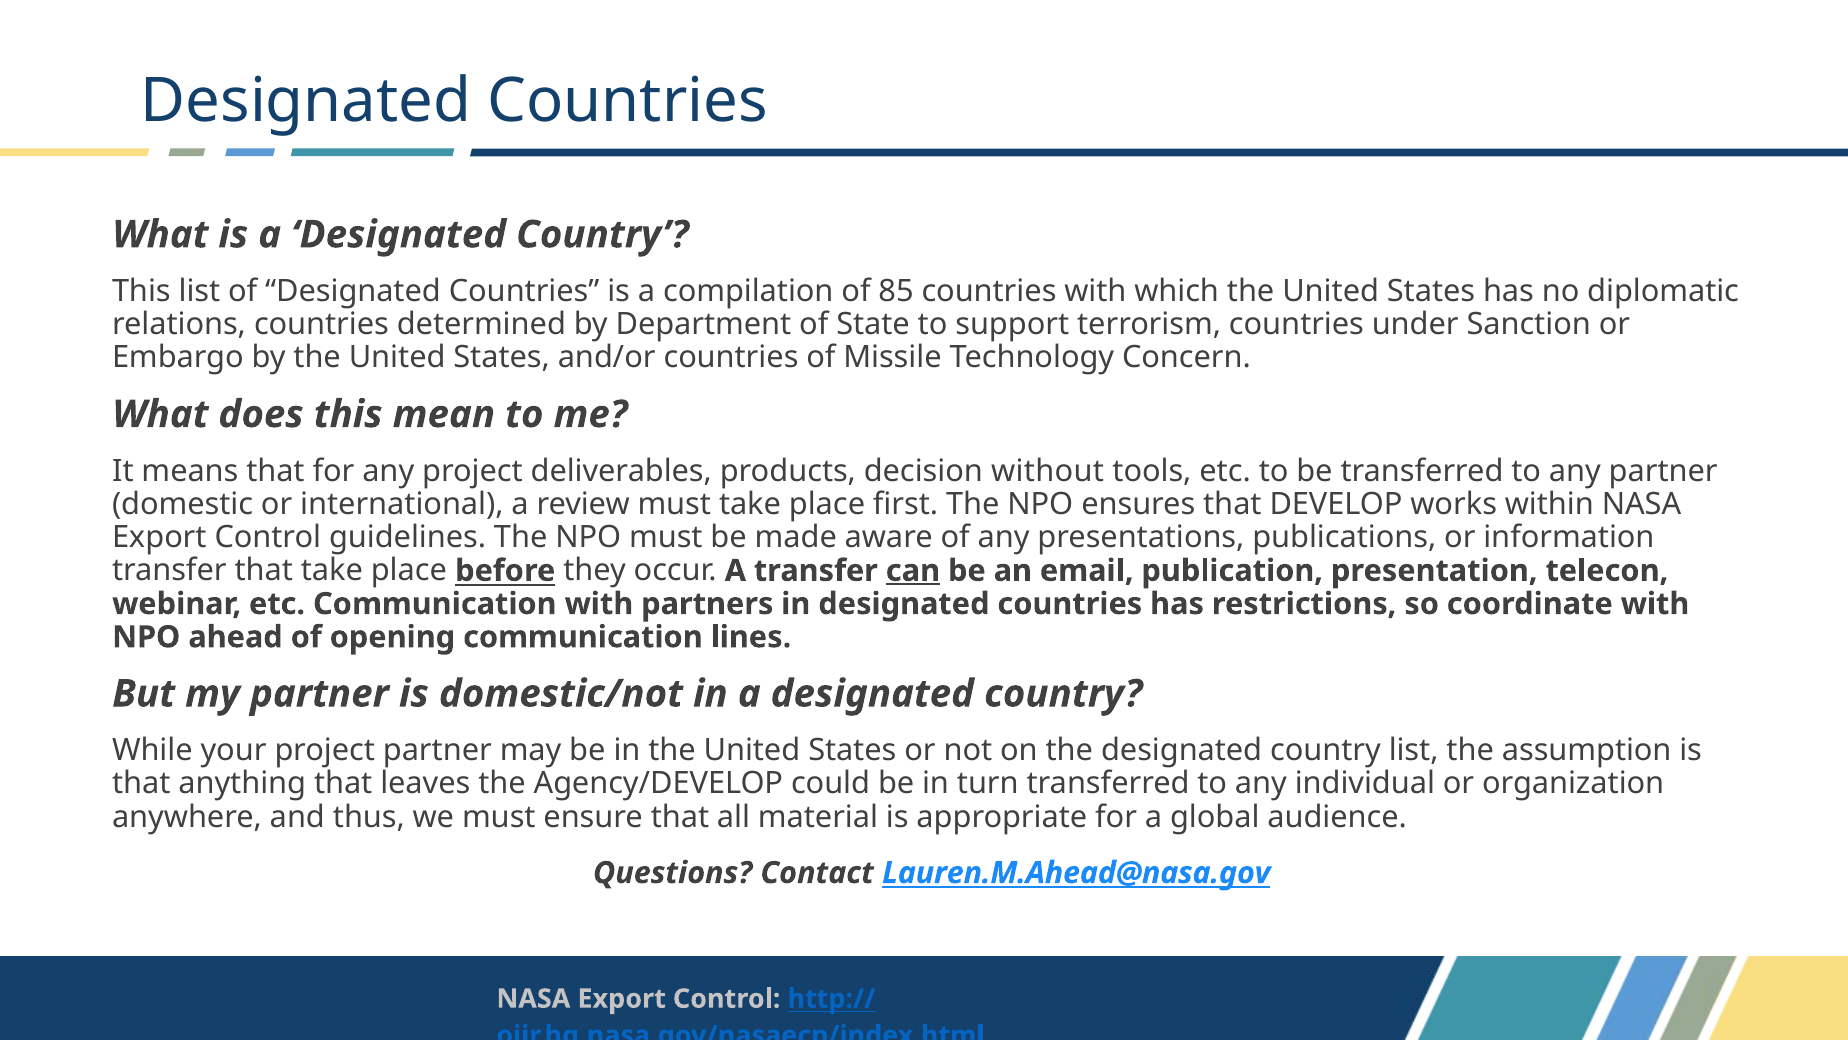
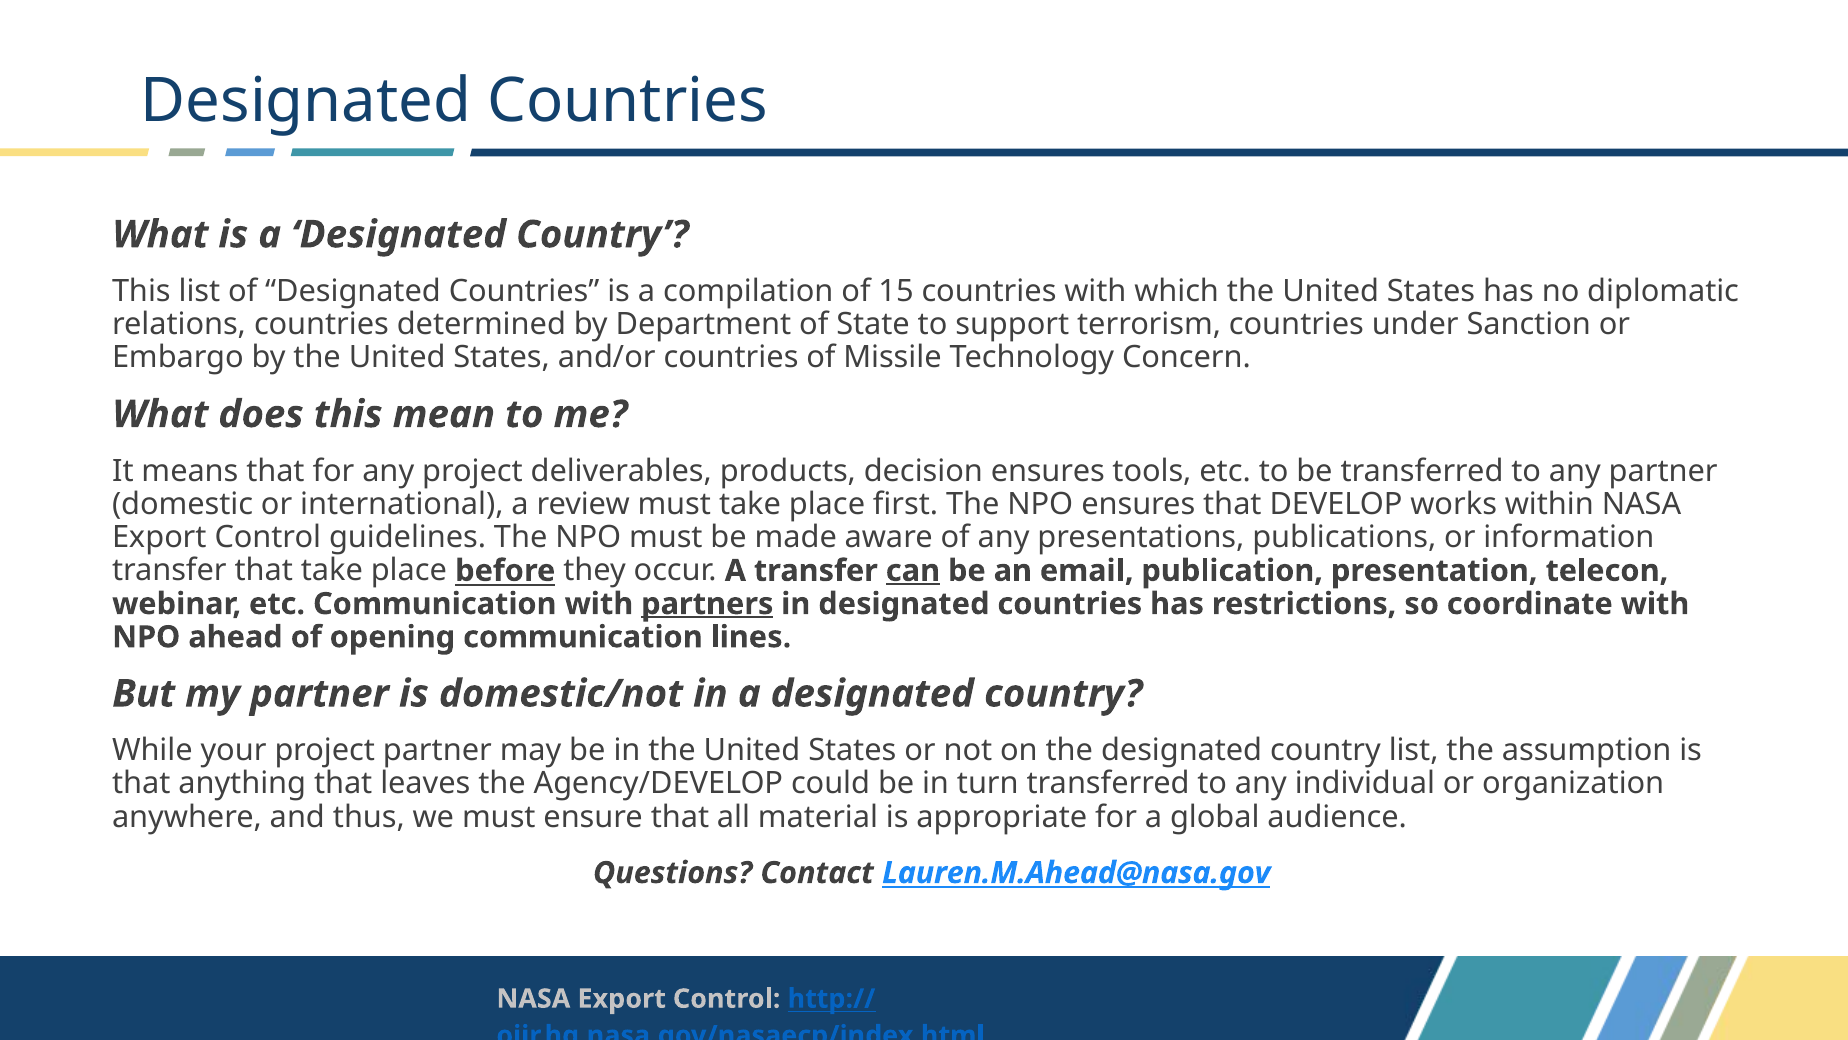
85: 85 -> 15 (896, 291)
decision without: without -> ensures (1048, 471)
partners underline: none -> present (707, 604)
